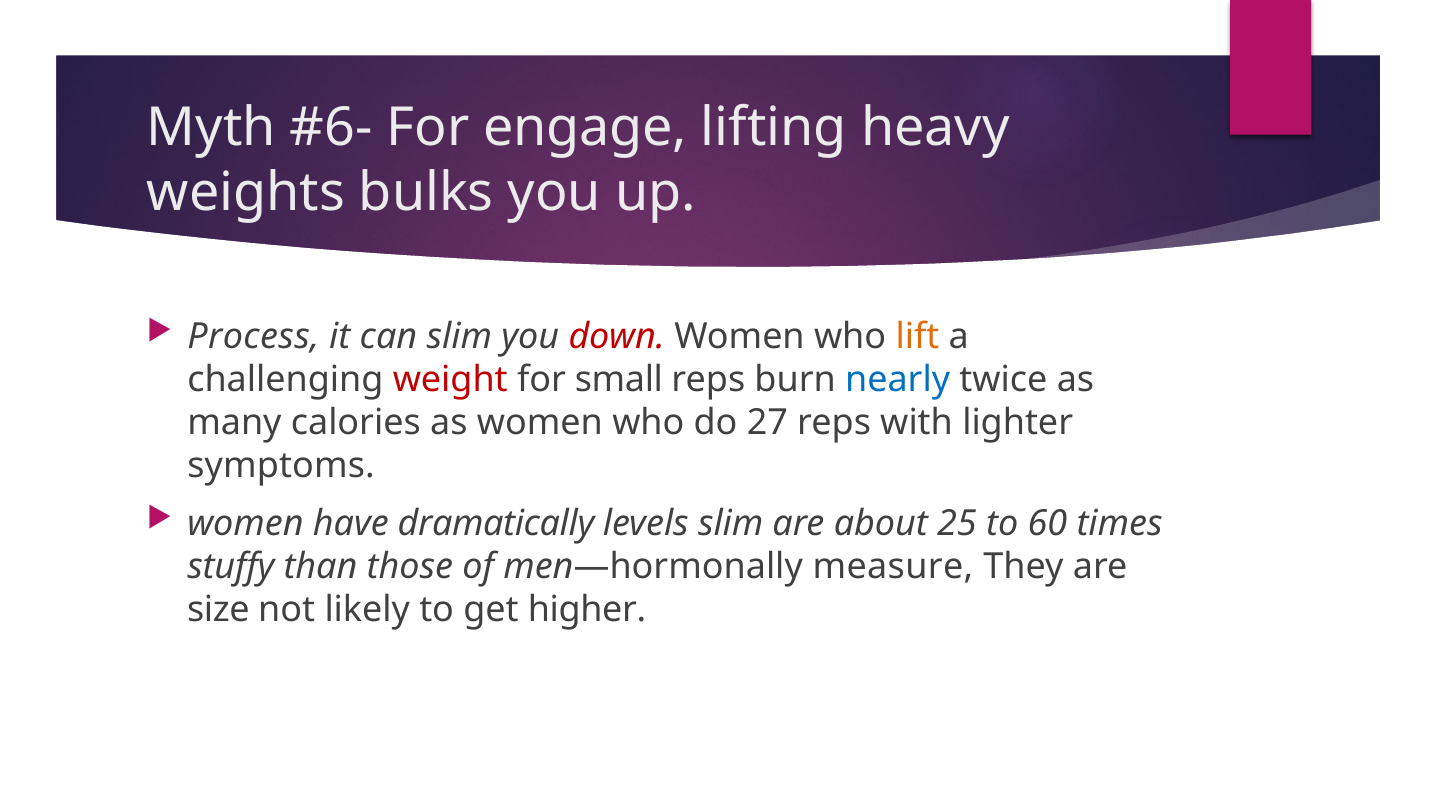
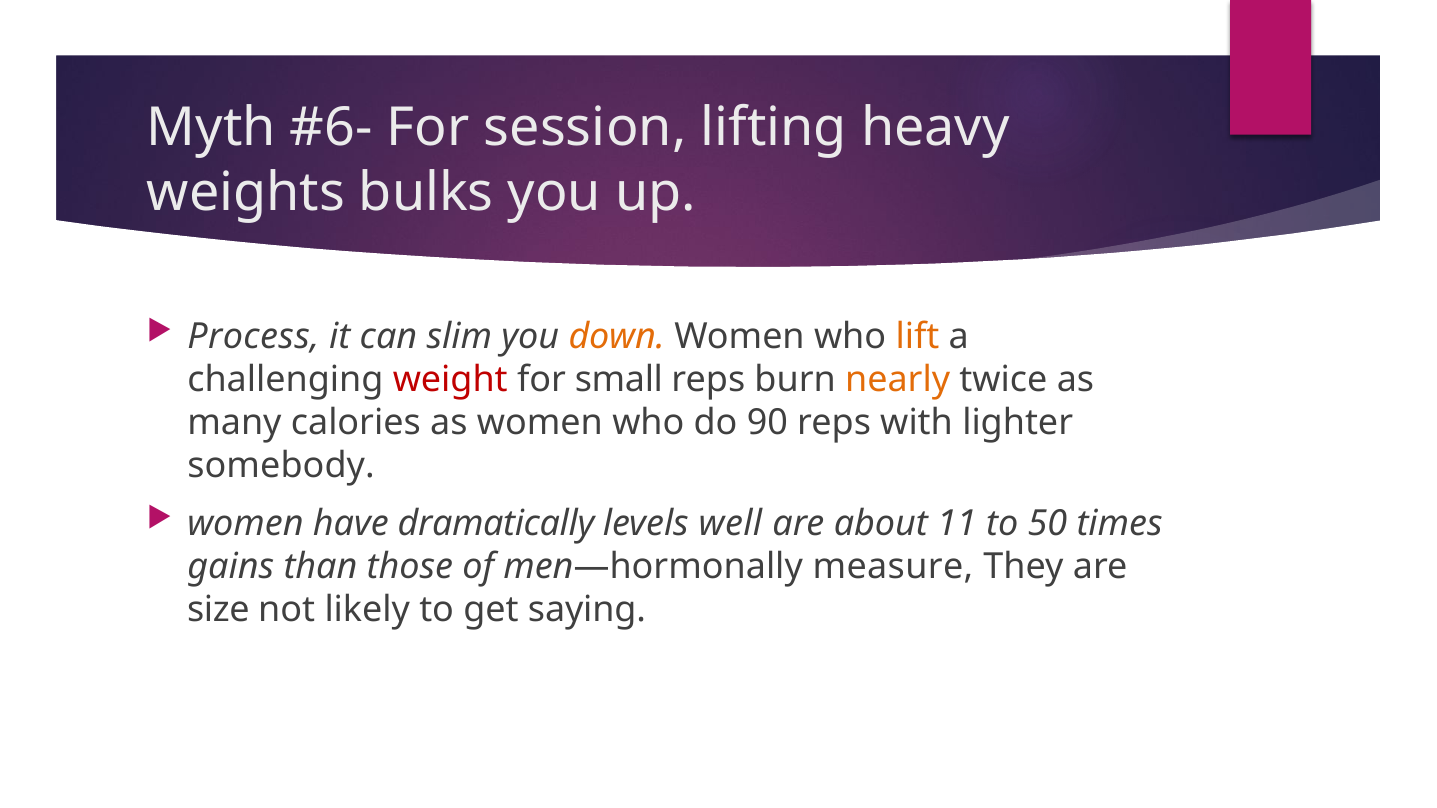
engage: engage -> session (585, 128)
down colour: red -> orange (617, 336)
nearly colour: blue -> orange (898, 379)
27: 27 -> 90 (767, 423)
symptoms: symptoms -> somebody (281, 466)
levels slim: slim -> well (730, 524)
25: 25 -> 11 (957, 524)
60: 60 -> 50 (1047, 524)
stuffy: stuffy -> gains (231, 567)
higher: higher -> saying (587, 610)
